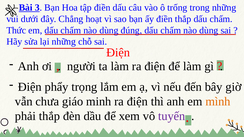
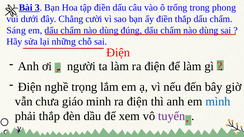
trong những: những -> phong (224, 8)
hoạt: hoạt -> cười (94, 19)
Thức: Thức -> Sáng (16, 30)
phẩy: phẩy -> nghề (57, 87)
mình colour: orange -> blue (218, 102)
